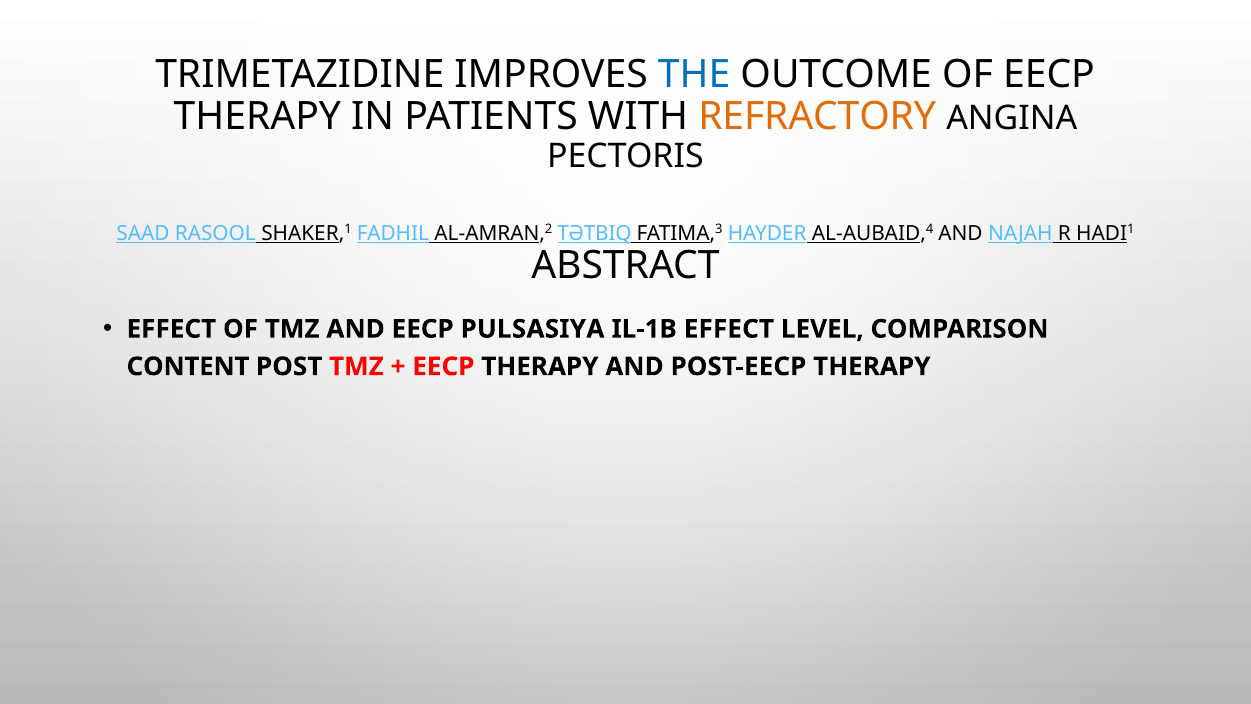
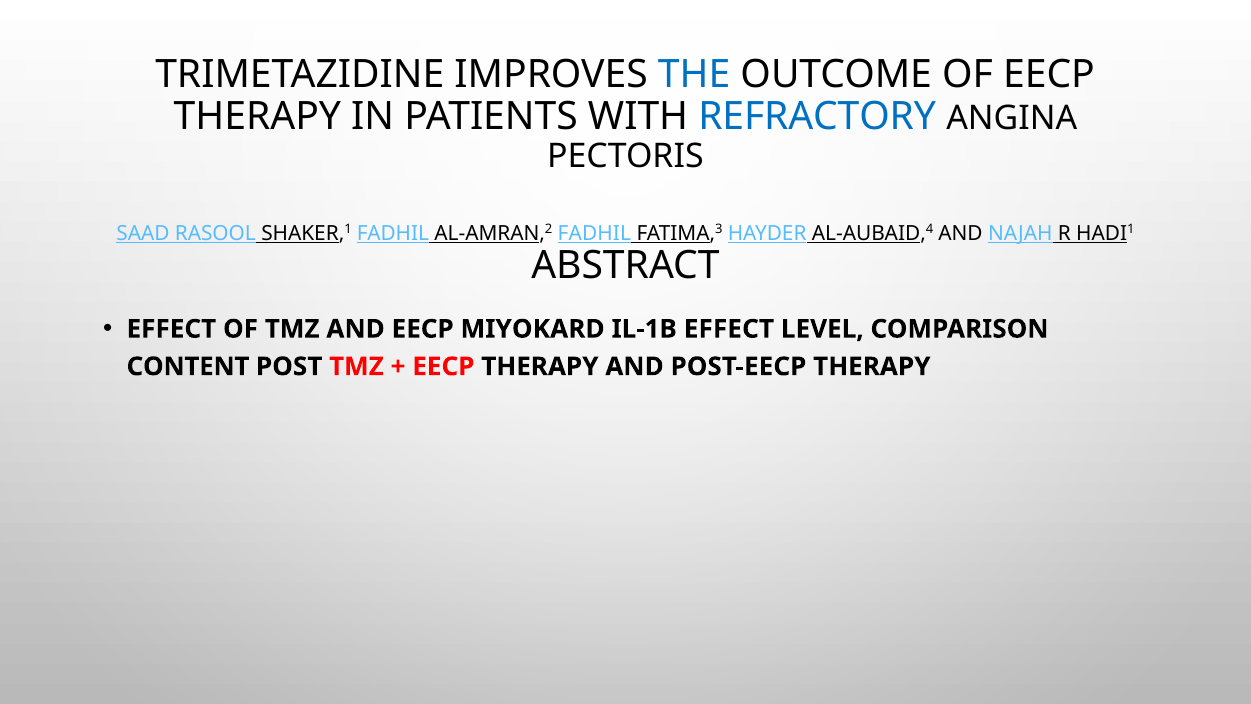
REFRACTORY colour: orange -> blue (817, 117)
AL-AMRAN,2 TƏTBIQ: TƏTBIQ -> FADHIL (594, 233)
PULSASIYA: PULSASIYA -> MIYOKARD (533, 329)
